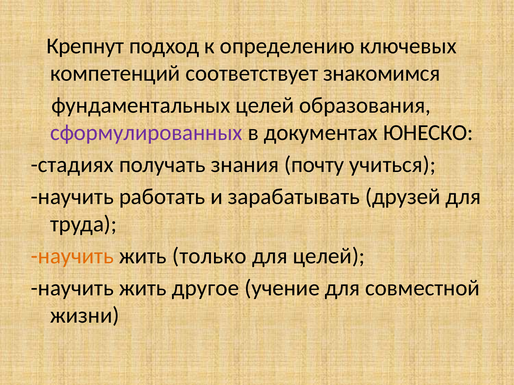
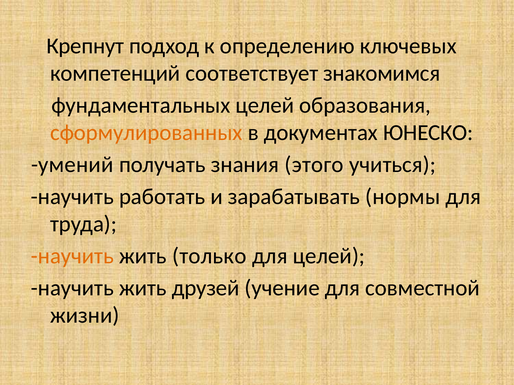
сформулированных colour: purple -> orange (146, 133)
стадиях: стадиях -> умений (72, 165)
почту: почту -> этого (314, 165)
друзей: друзей -> нормы (403, 197)
другое: другое -> друзей (206, 288)
